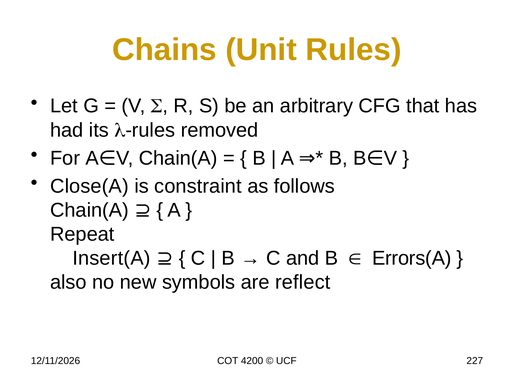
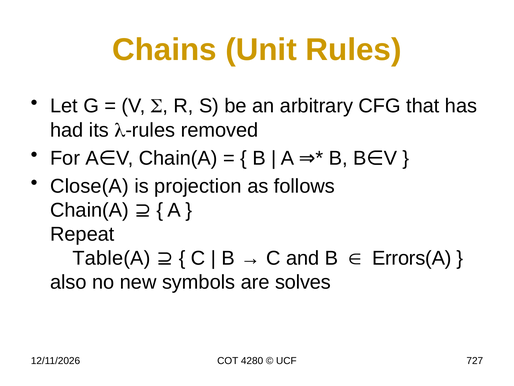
constraint: constraint -> projection (198, 186)
Insert(A: Insert(A -> Table(A (111, 258)
reflect: reflect -> solves (303, 282)
4200: 4200 -> 4280 (252, 360)
227: 227 -> 727 (475, 360)
